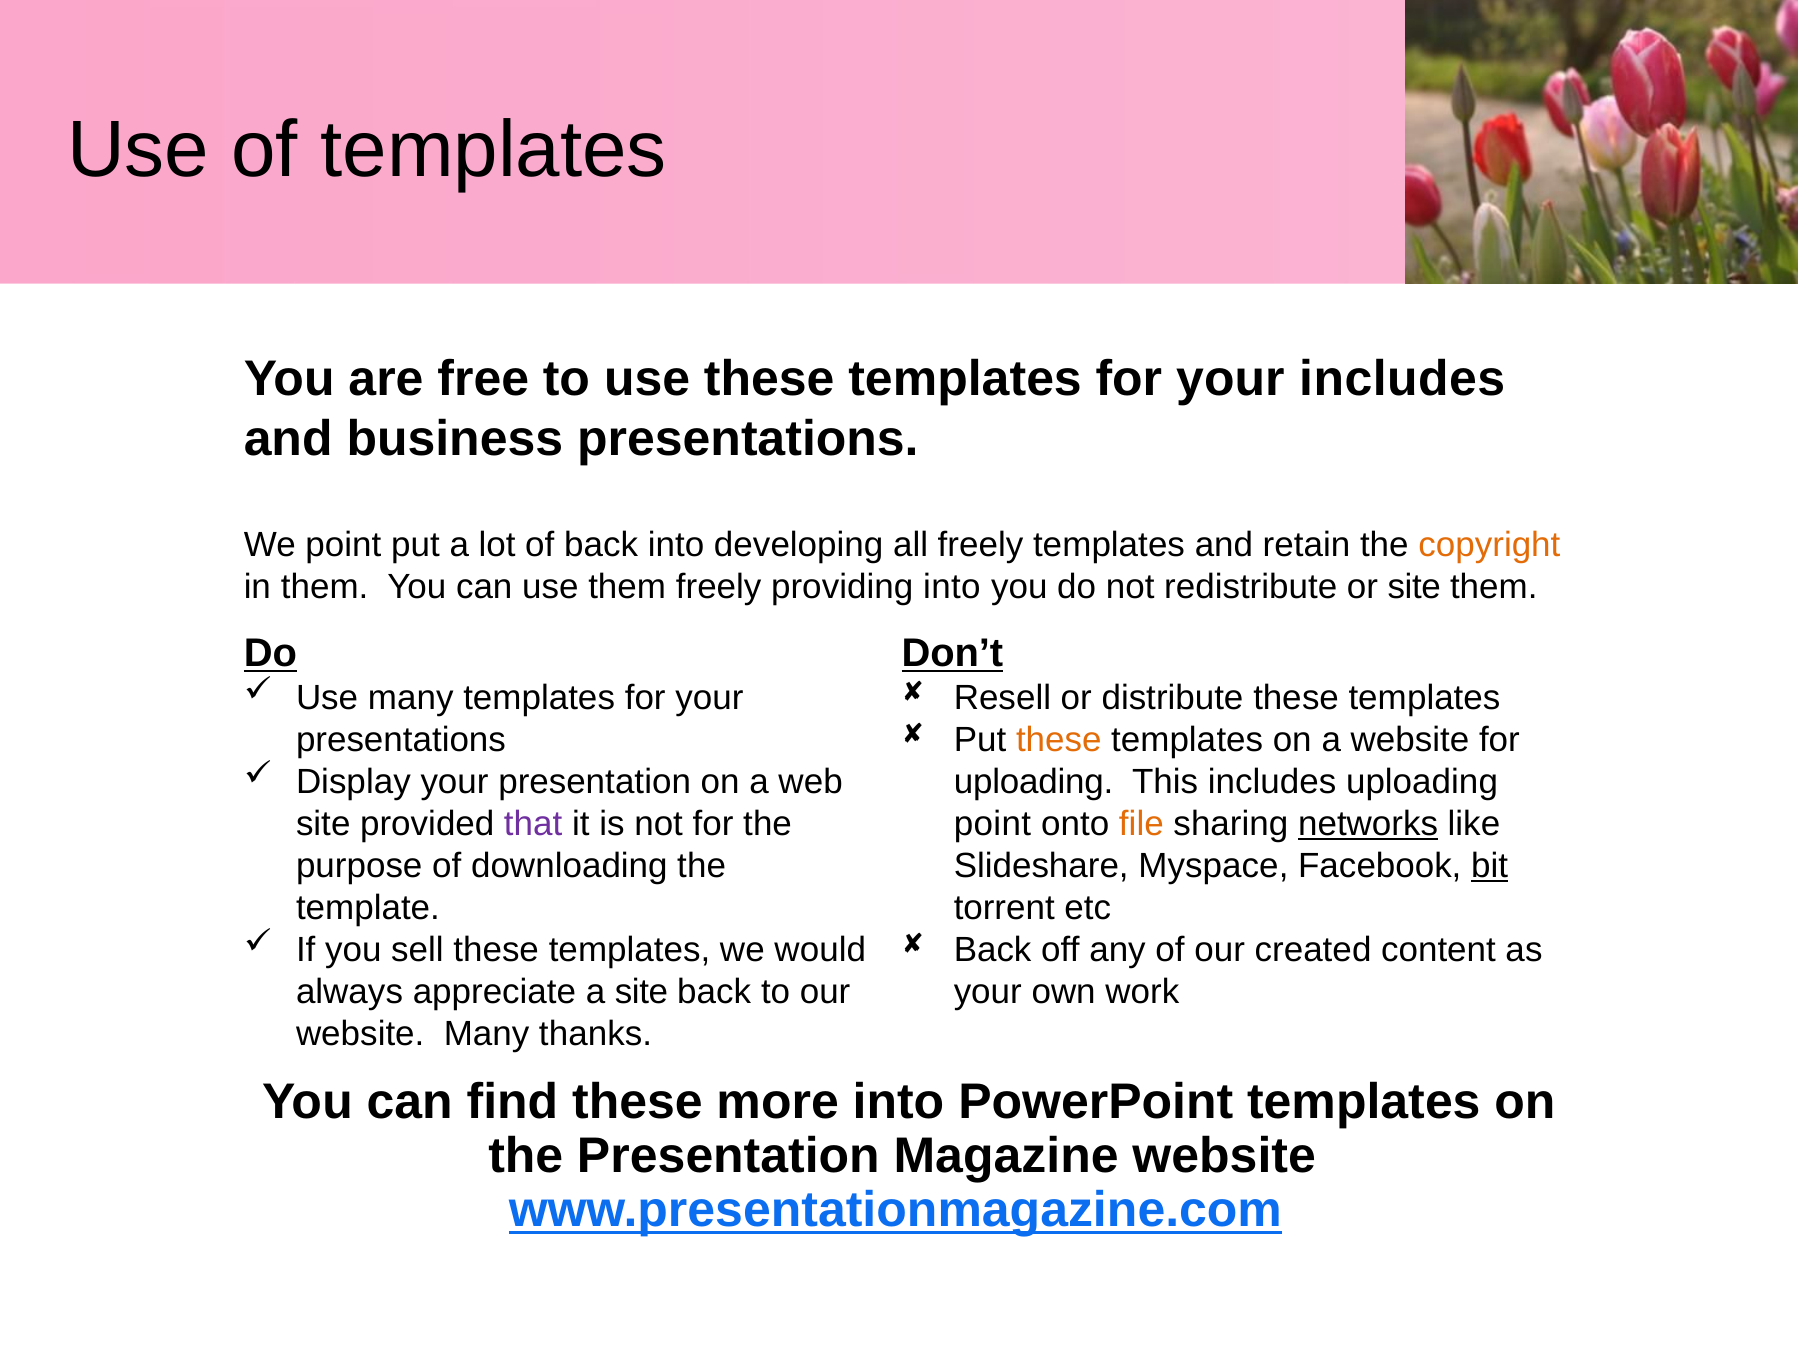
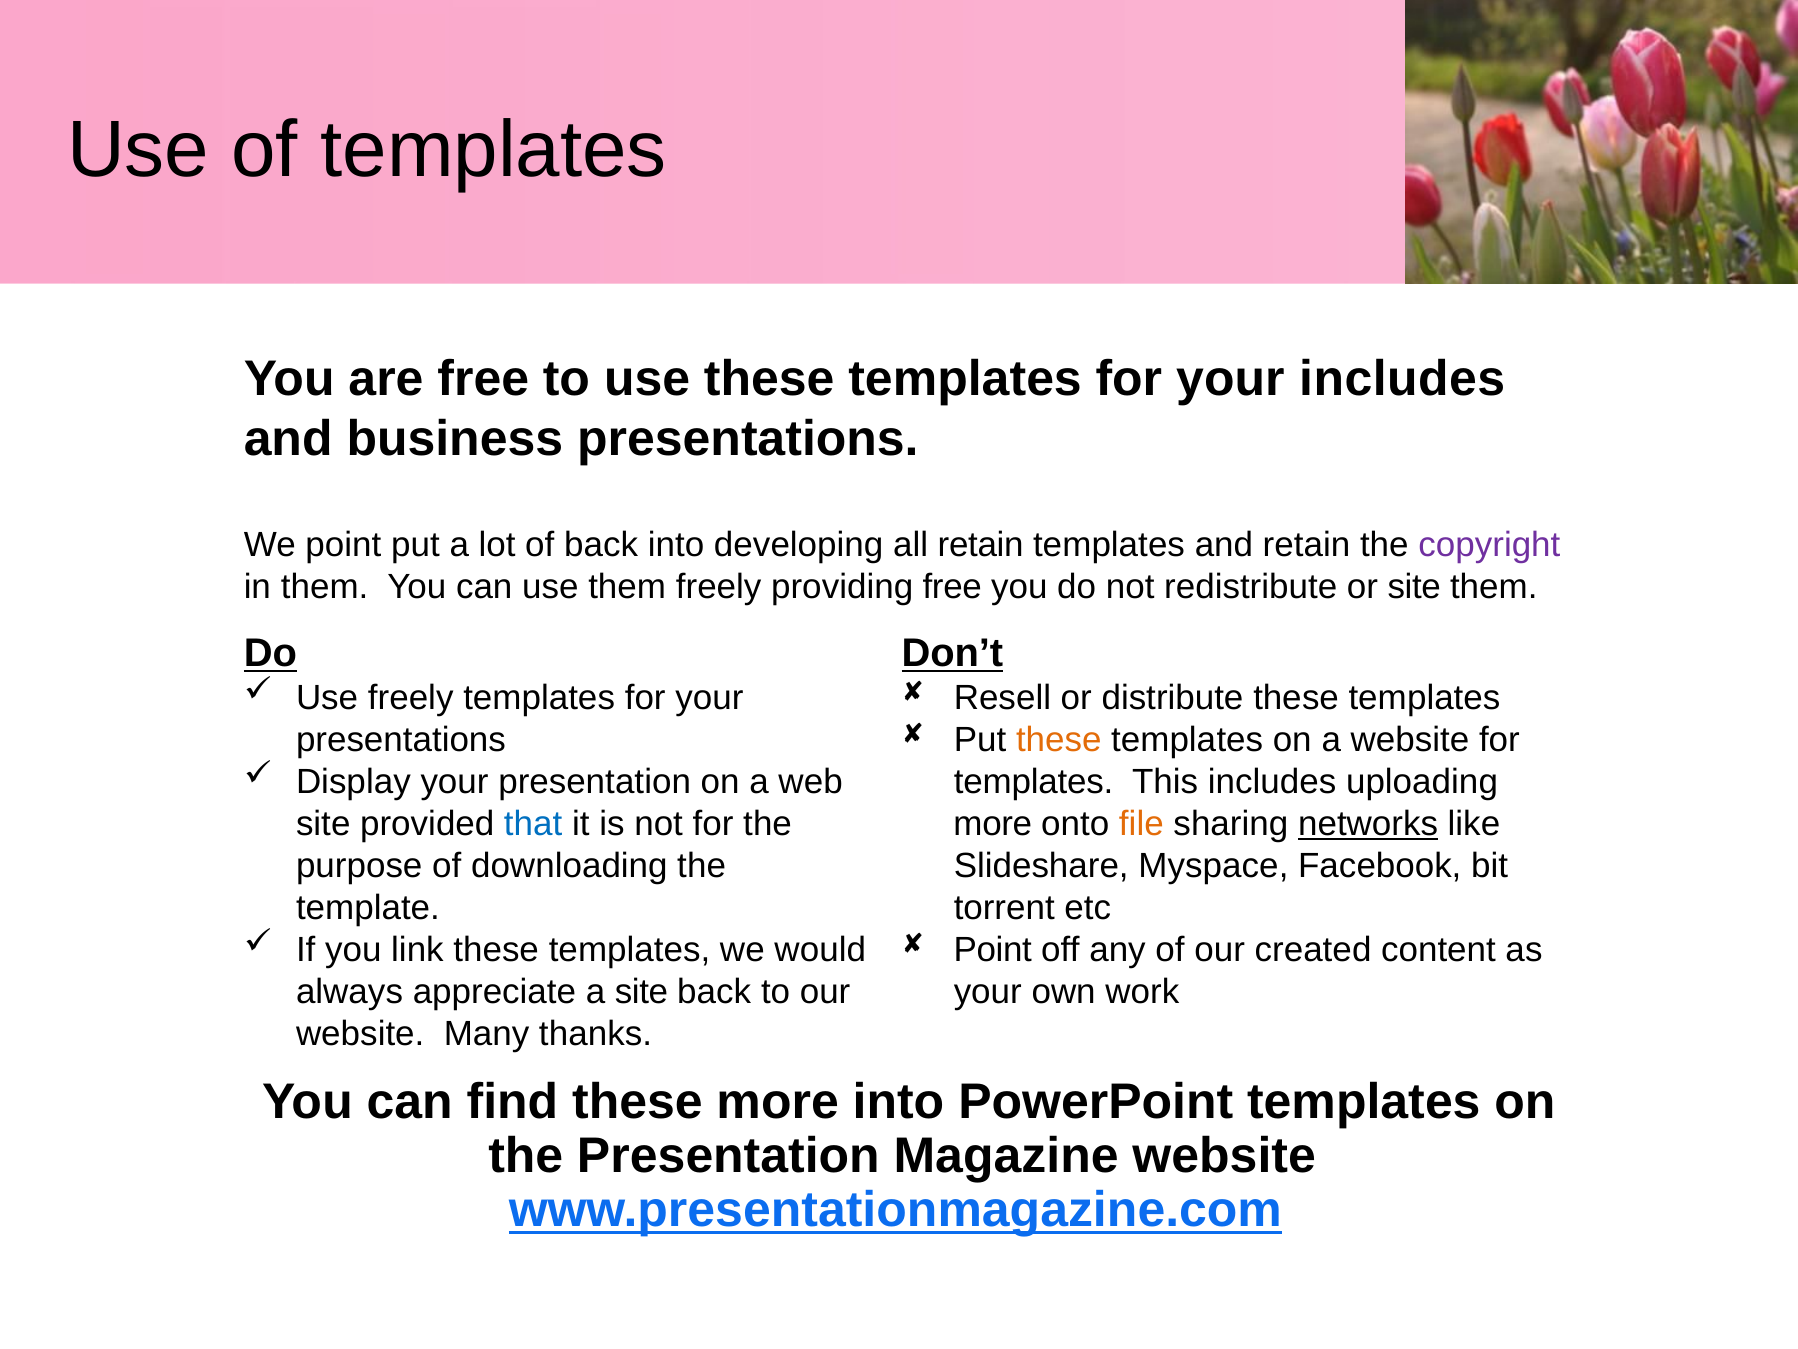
all freely: freely -> retain (981, 545)
copyright colour: orange -> purple (1489, 545)
providing into: into -> free (952, 587)
Use many: many -> freely (411, 698)
uploading: uploading -> templates (1034, 782)
that colour: purple -> blue (533, 824)
point: point -> more (993, 824)
bit underline: present -> none (1490, 866)
sell: sell -> link (417, 949)
Back: Back -> Point (993, 949)
